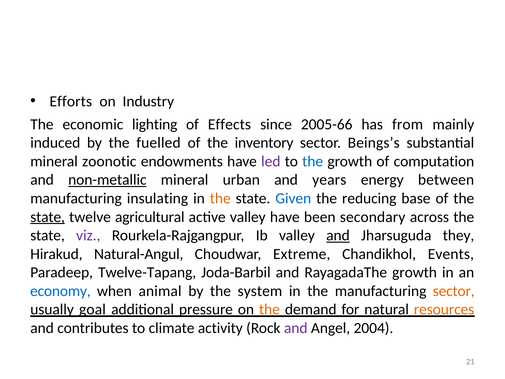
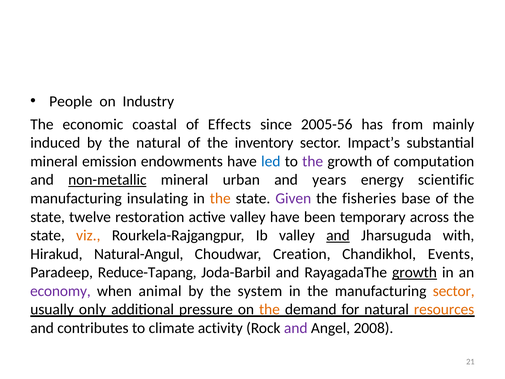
Efforts: Efforts -> People (71, 101)
lighting: lighting -> coastal (155, 124)
2005-66: 2005-66 -> 2005-56 (327, 124)
the fuelled: fuelled -> natural (159, 143)
Beings’s: Beings’s -> Impact’s (374, 143)
zoonotic: zoonotic -> emission (109, 161)
led colour: purple -> blue (271, 161)
the colour: blue -> purple (313, 161)
between: between -> scientific (446, 180)
Given colour: blue -> purple (293, 198)
reducing: reducing -> fisheries (369, 198)
state underline: present -> none (48, 217)
agricultural: agricultural -> restoration (150, 217)
secondary: secondary -> temporary (373, 217)
viz colour: purple -> orange (88, 235)
they: they -> with (459, 235)
Extreme: Extreme -> Creation (302, 254)
Twelve-Tapang: Twelve-Tapang -> Reduce-Tapang (147, 272)
growth underline: none -> present (415, 272)
economy colour: blue -> purple (60, 291)
goal: goal -> only (92, 309)
2004: 2004 -> 2008 (373, 328)
